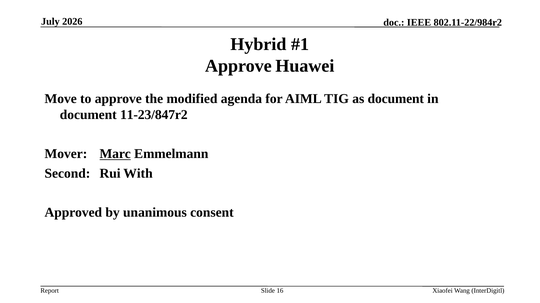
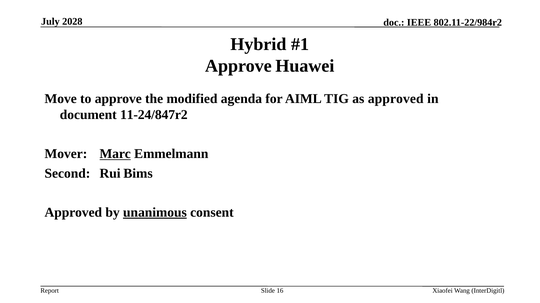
2026: 2026 -> 2028 (72, 21)
as document: document -> approved (396, 99)
11-23/847r2: 11-23/847r2 -> 11-24/847r2 (154, 115)
With: With -> Bims (138, 174)
unanimous underline: none -> present (155, 213)
